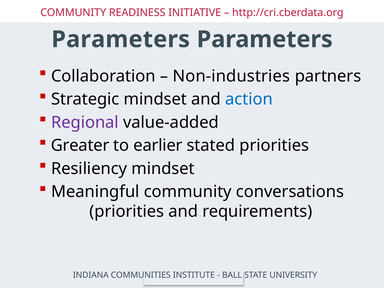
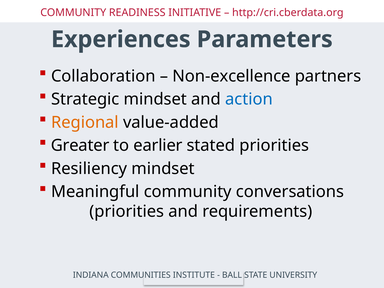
Parameters: Parameters -> Experiences (121, 39)
Non-industries: Non-industries -> Non-excellence (231, 76)
Regional colour: purple -> orange (85, 122)
